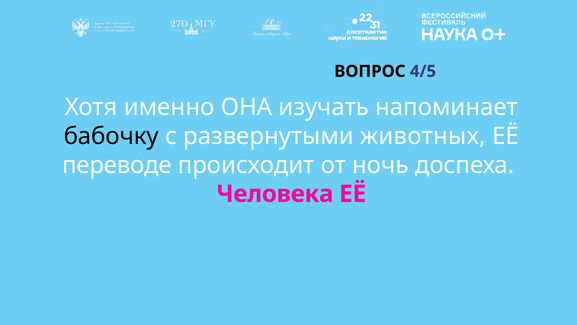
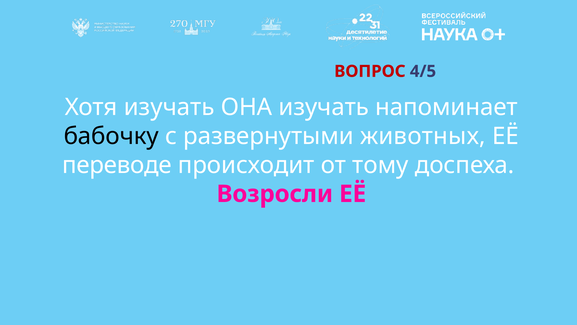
ВОПРОС colour: black -> red (370, 71)
Хотя именно: именно -> изучать (169, 107)
ночь: ночь -> тому (380, 165)
Человека: Человека -> Возросли (275, 194)
